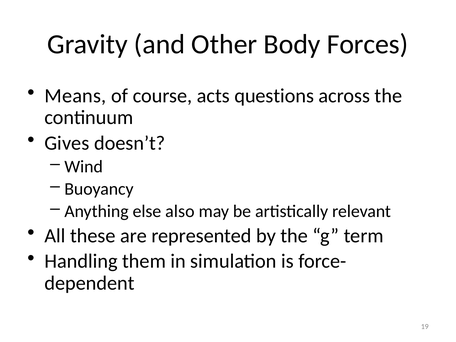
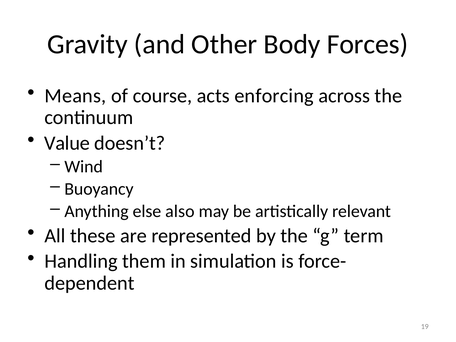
questions: questions -> enforcing (274, 96)
Gives: Gives -> Value (67, 143)
